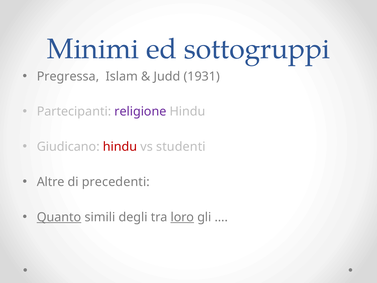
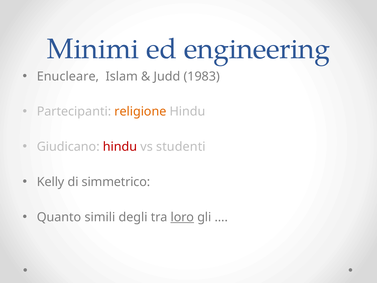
sottogruppi: sottogruppi -> engineering (257, 49)
Pregressa: Pregressa -> Enucleare (68, 76)
1931: 1931 -> 1983 (202, 76)
religione colour: purple -> orange (140, 111)
Altre: Altre -> Kelly (51, 182)
precedenti: precedenti -> simmetrico (116, 182)
Quanto underline: present -> none (59, 217)
